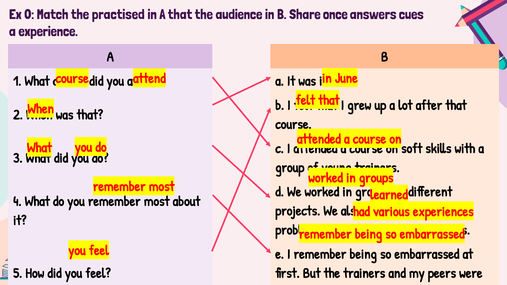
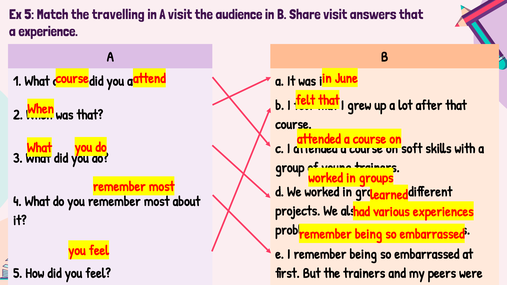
Ex 0: 0 -> 5 (29, 15)
practised: practised -> travelling (118, 15)
A that: that -> visit (180, 15)
Share once: once -> visit (335, 15)
answers cues: cues -> that (411, 15)
